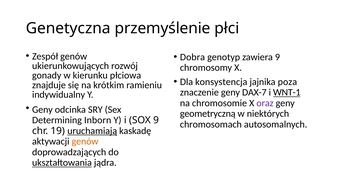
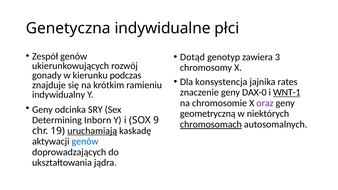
przemyślenie: przemyślenie -> indywidualne (163, 28)
Dobra: Dobra -> Dotąd (192, 57)
zawiera 9: 9 -> 3 (277, 57)
płciowa: płciowa -> podczas (126, 75)
poza: poza -> rates (288, 82)
DAX-7: DAX-7 -> DAX-0 (254, 93)
chromosomach underline: none -> present (211, 124)
genów colour: orange -> blue (85, 142)
ukształtowania underline: present -> none (62, 163)
